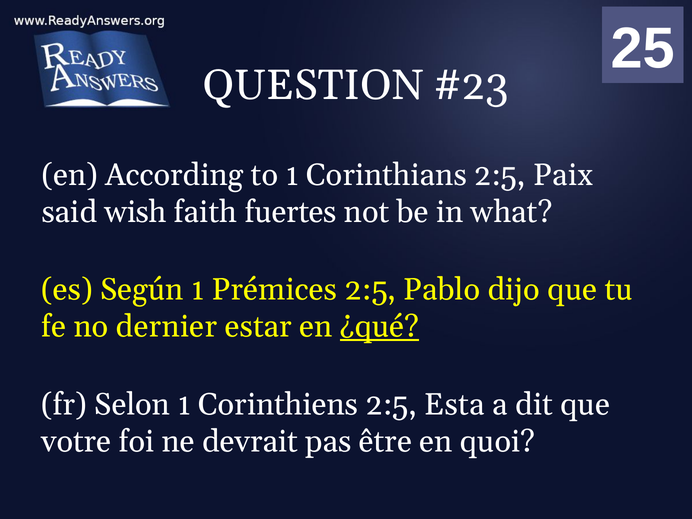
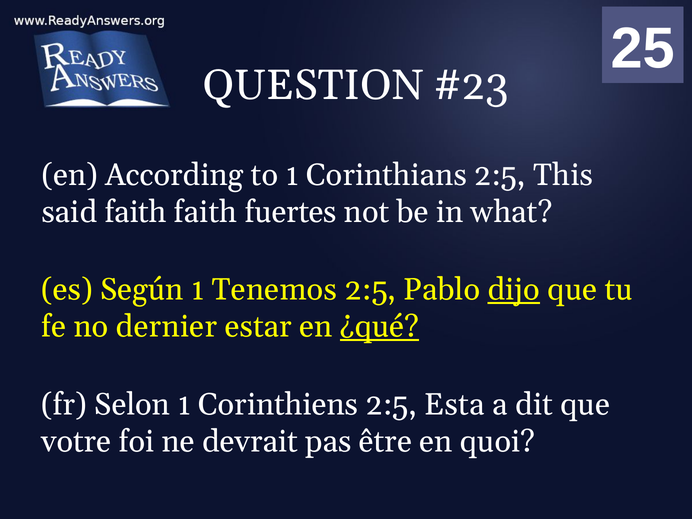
Paix: Paix -> This (563, 175)
said wish: wish -> faith (136, 212)
Prémices: Prémices -> Tenemos (274, 290)
dijo underline: none -> present (514, 290)
